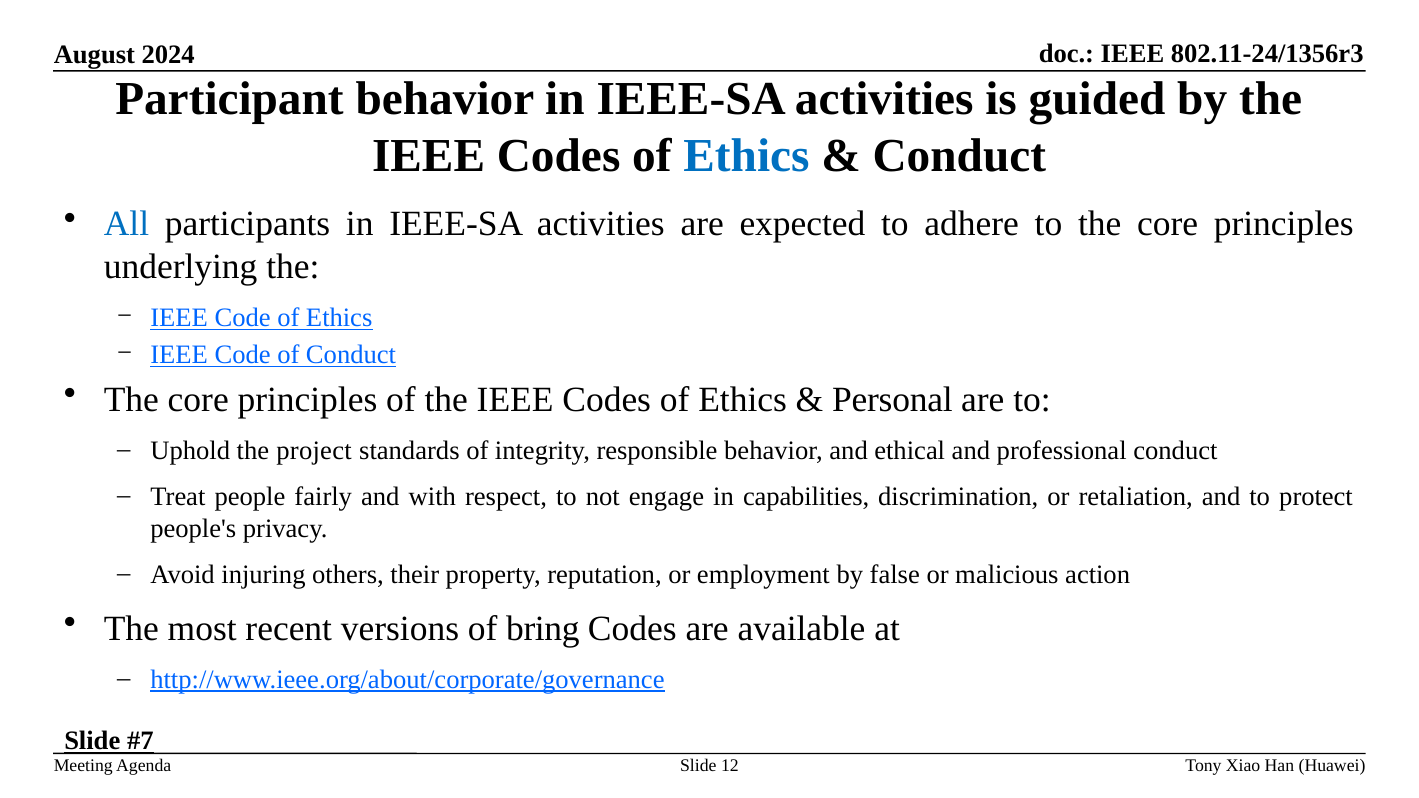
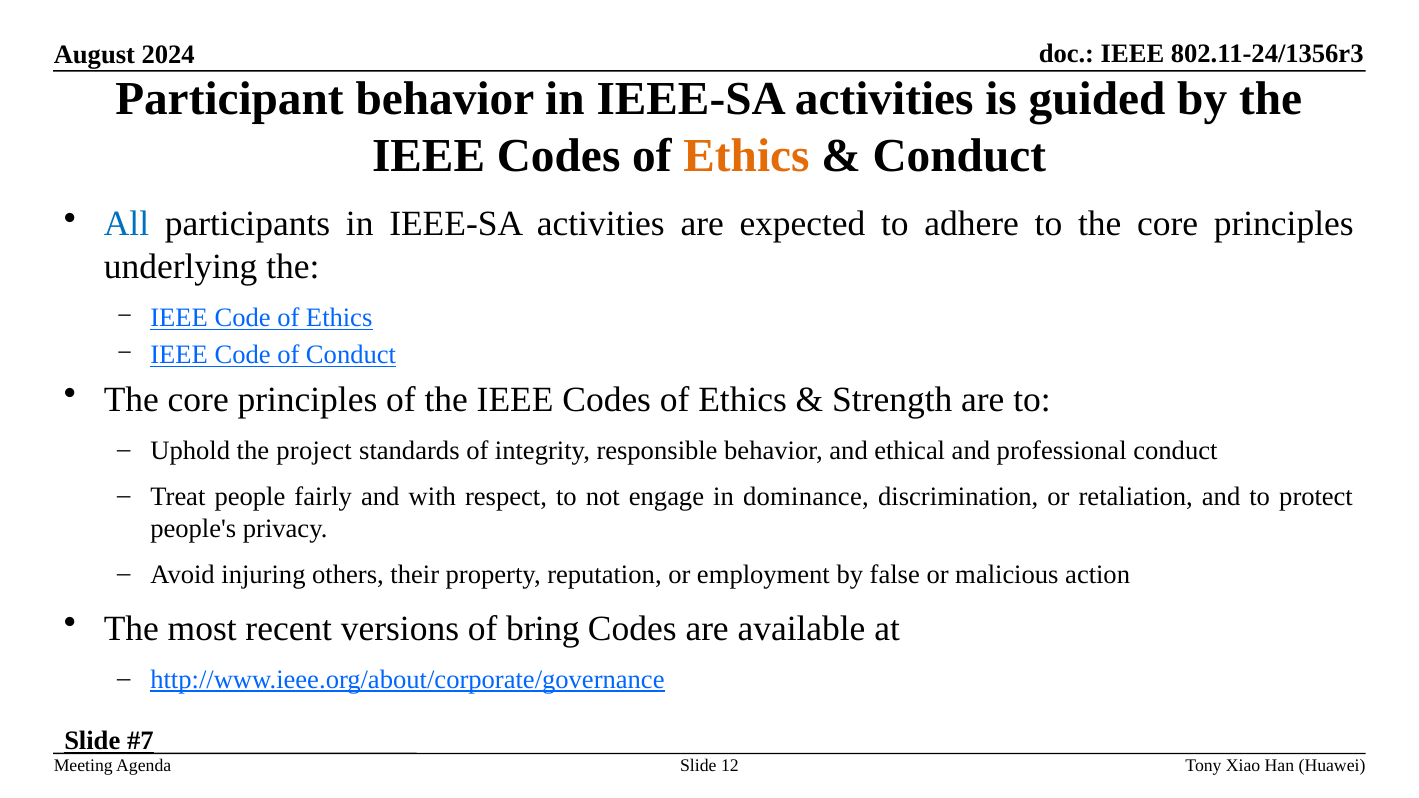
Ethics colour: blue -> orange (746, 156)
Personal: Personal -> Strength (892, 400)
capabilities: capabilities -> dominance (806, 497)
